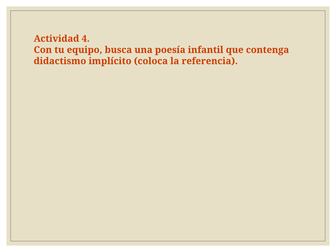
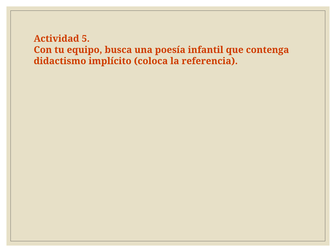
4: 4 -> 5 (86, 39)
